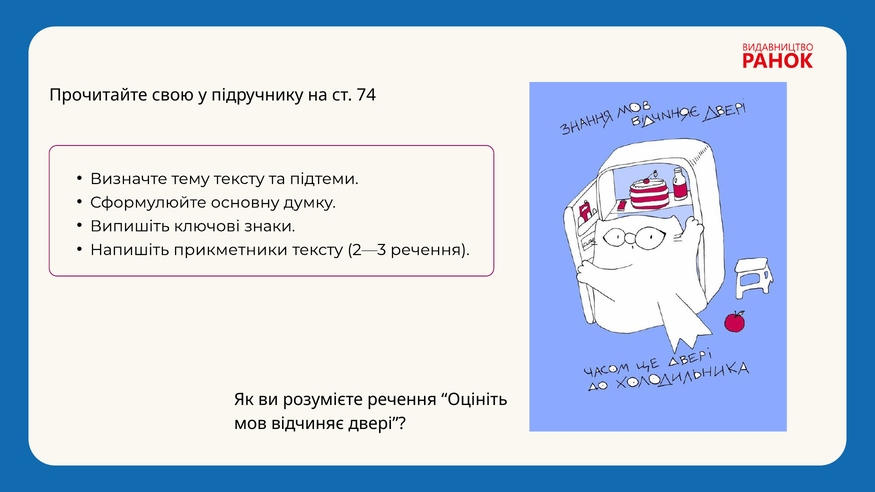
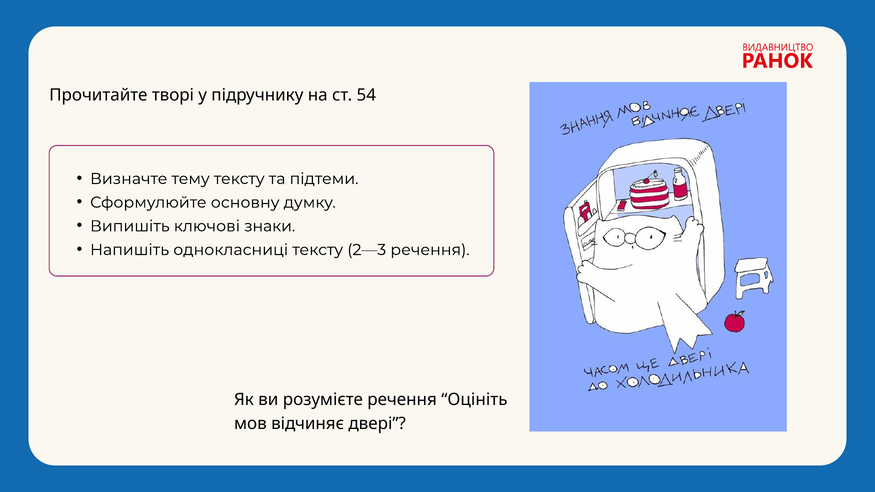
свою: свою -> творі (173, 95)
74: 74 -> 54 (366, 95)
прикметники: прикметники -> однокласниці (231, 250)
